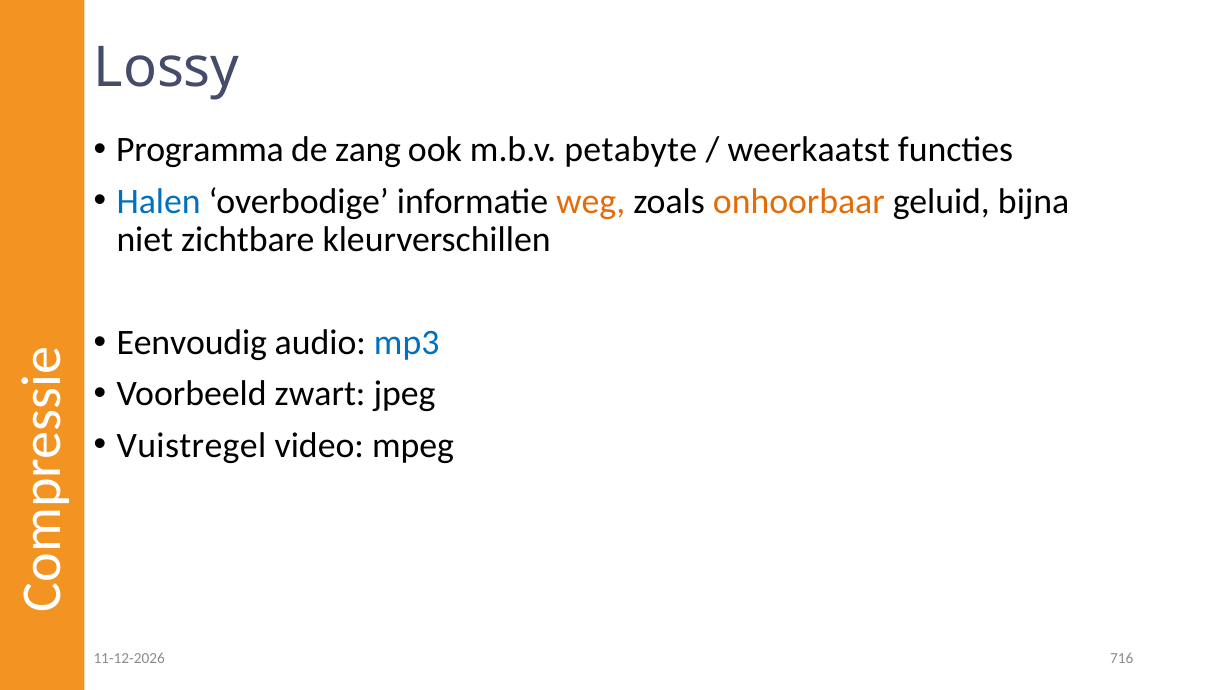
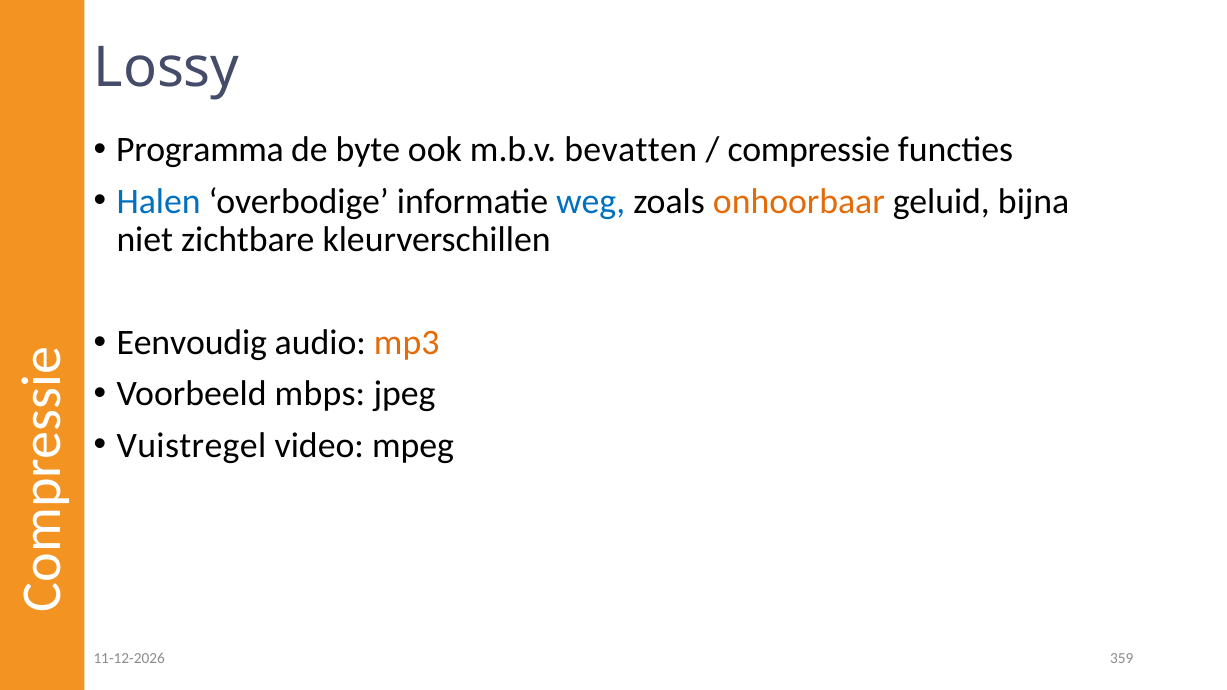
zang: zang -> byte (368, 150)
petabyte: petabyte -> bevatten (631, 150)
weerkaatst: weerkaatst -> compressie (809, 150)
weg colour: orange -> blue (591, 201)
mp3 colour: blue -> orange (407, 343)
zwart: zwart -> mbps (320, 394)
716: 716 -> 359 (1122, 659)
